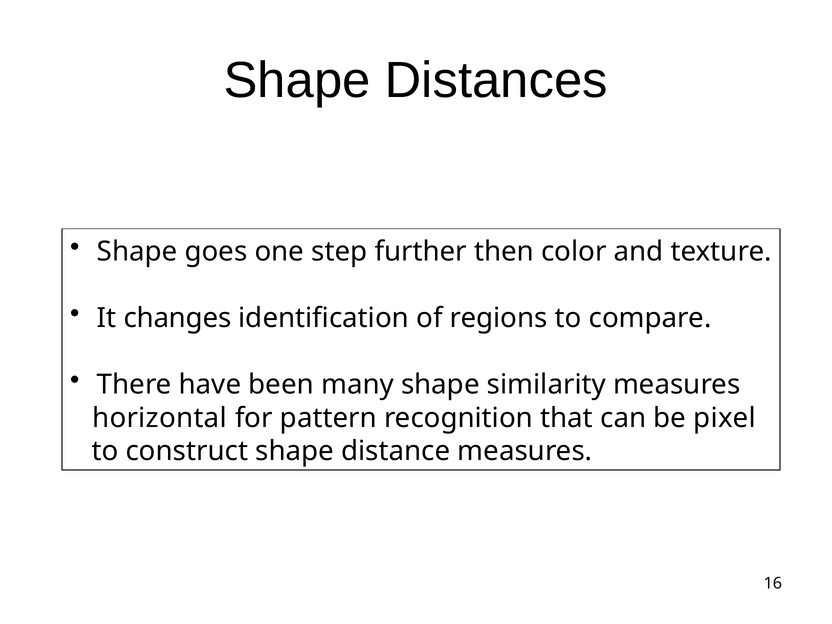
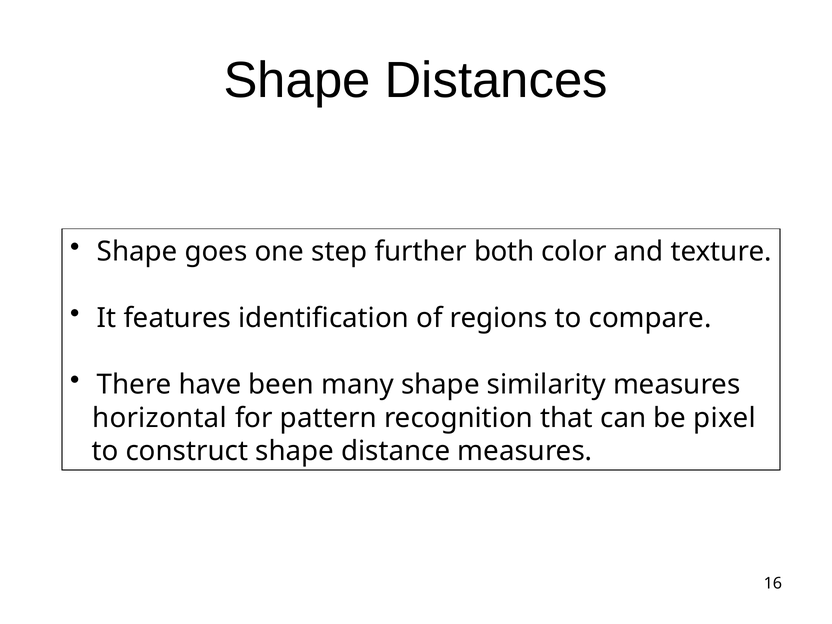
then: then -> both (504, 251)
changes: changes -> features (177, 318)
